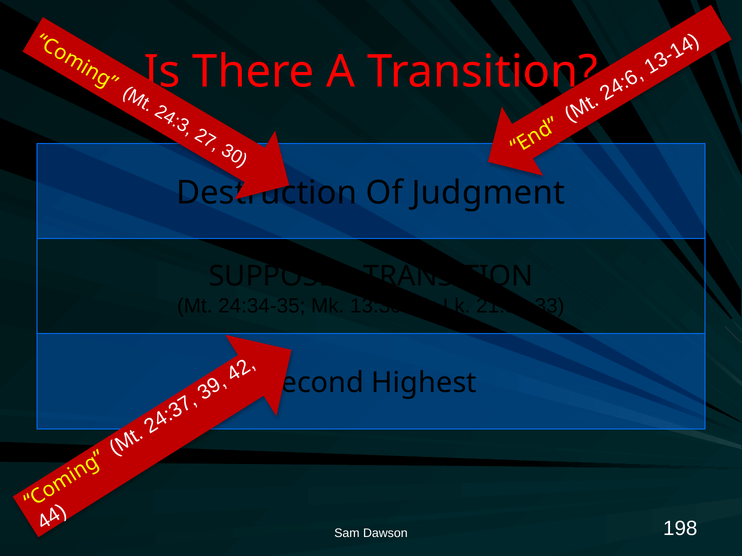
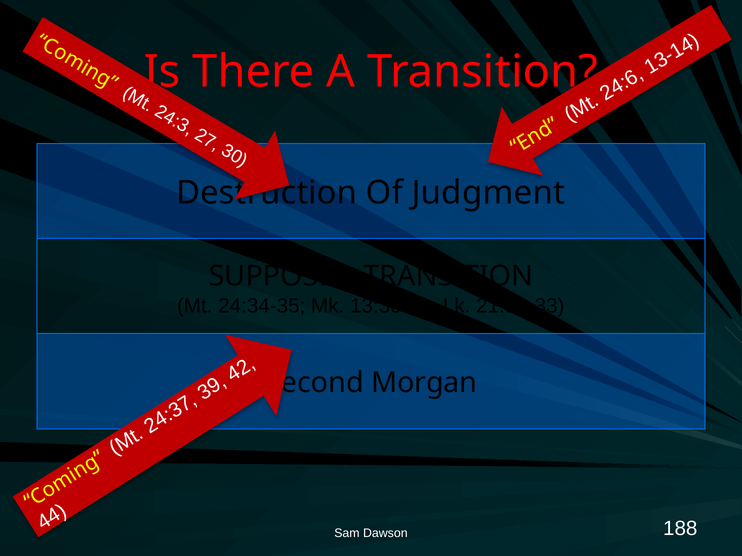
Highest: Highest -> Morgan (424, 383)
198: 198 -> 188 (680, 529)
